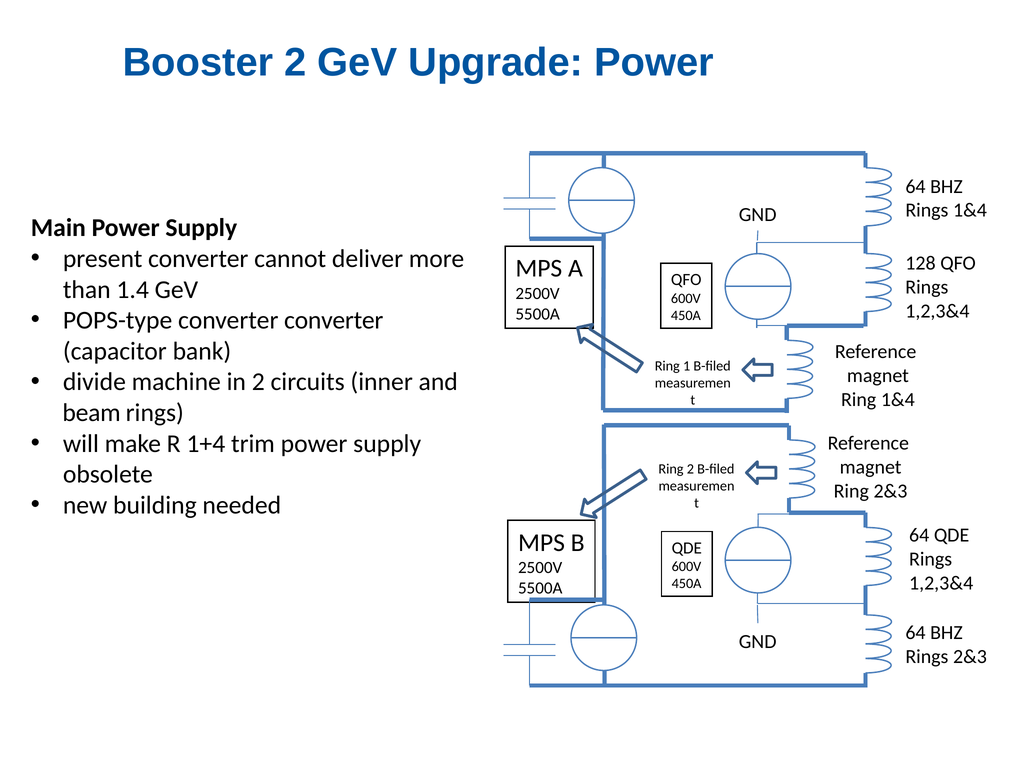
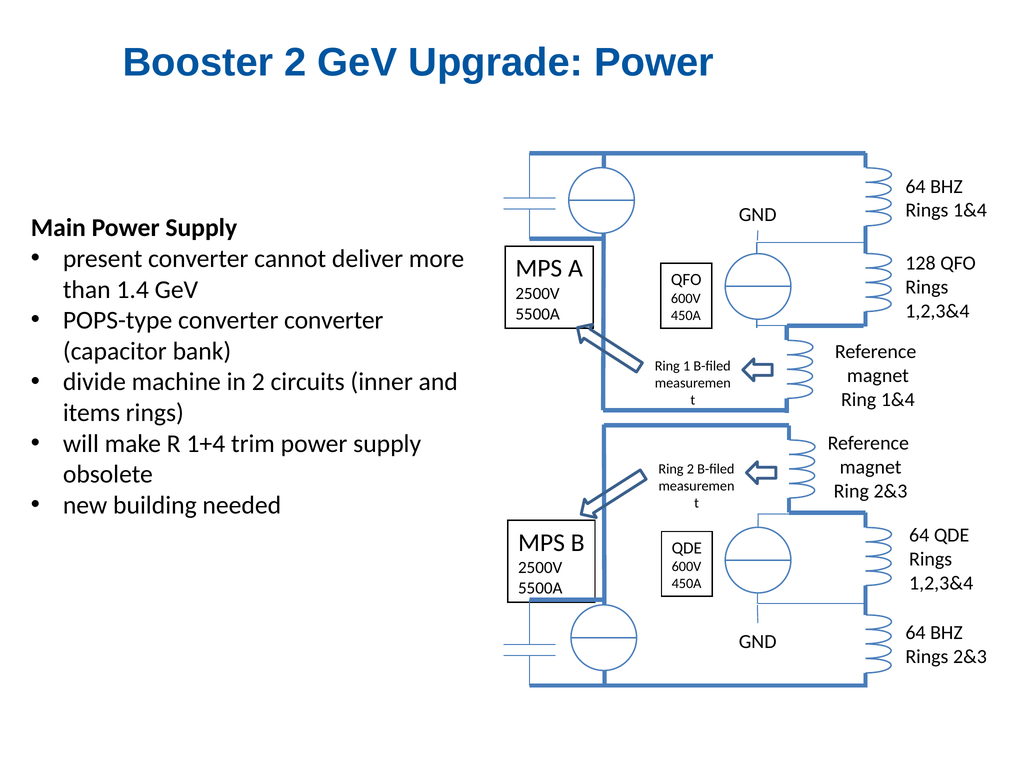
beam: beam -> items (91, 413)
